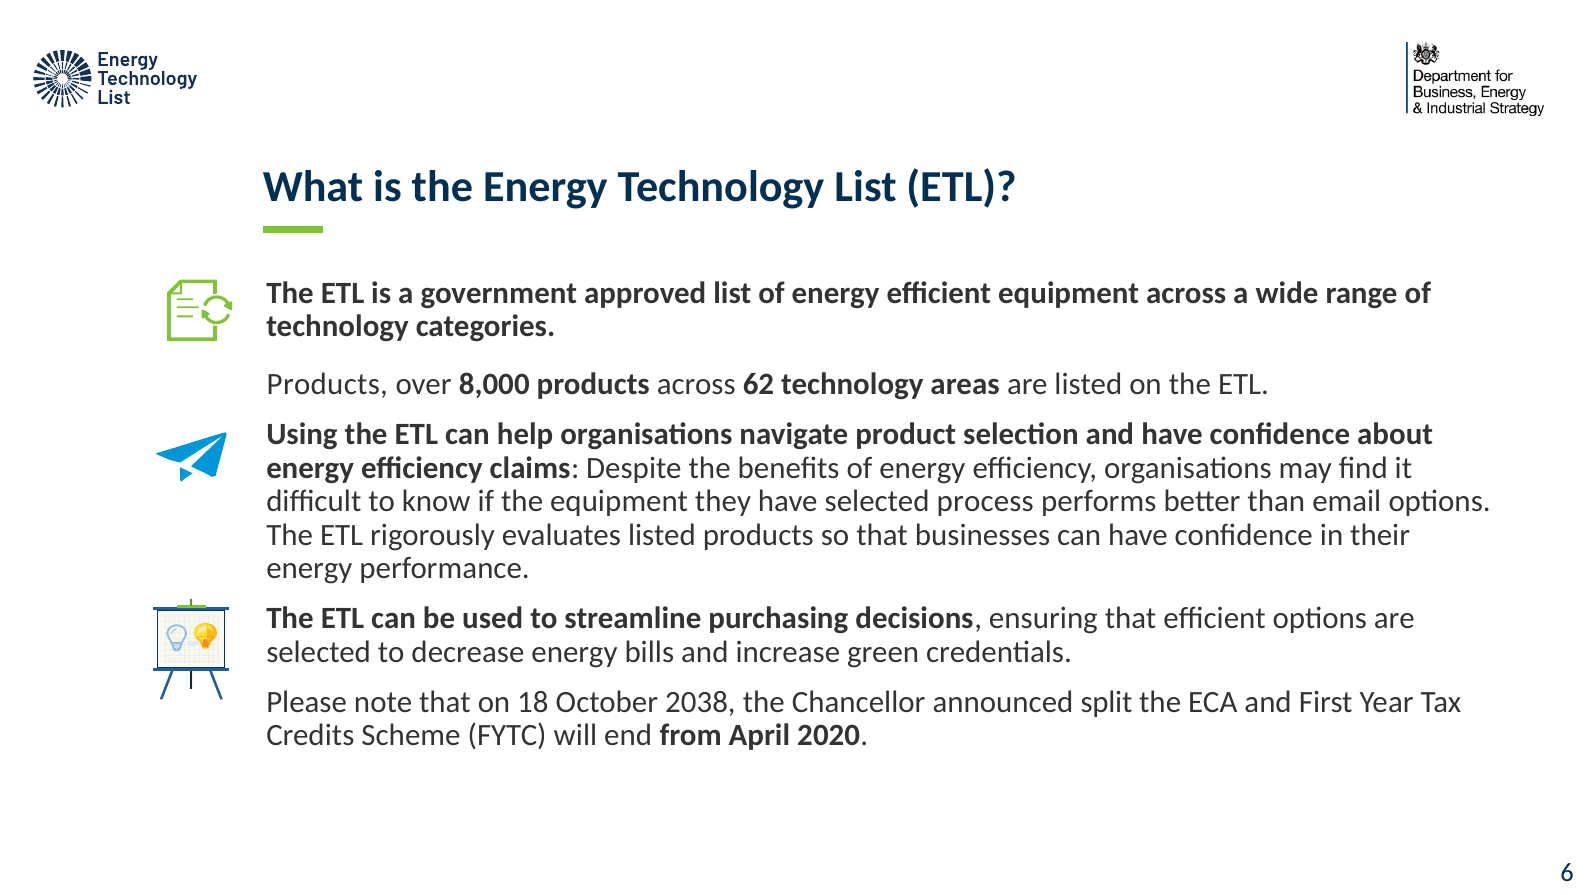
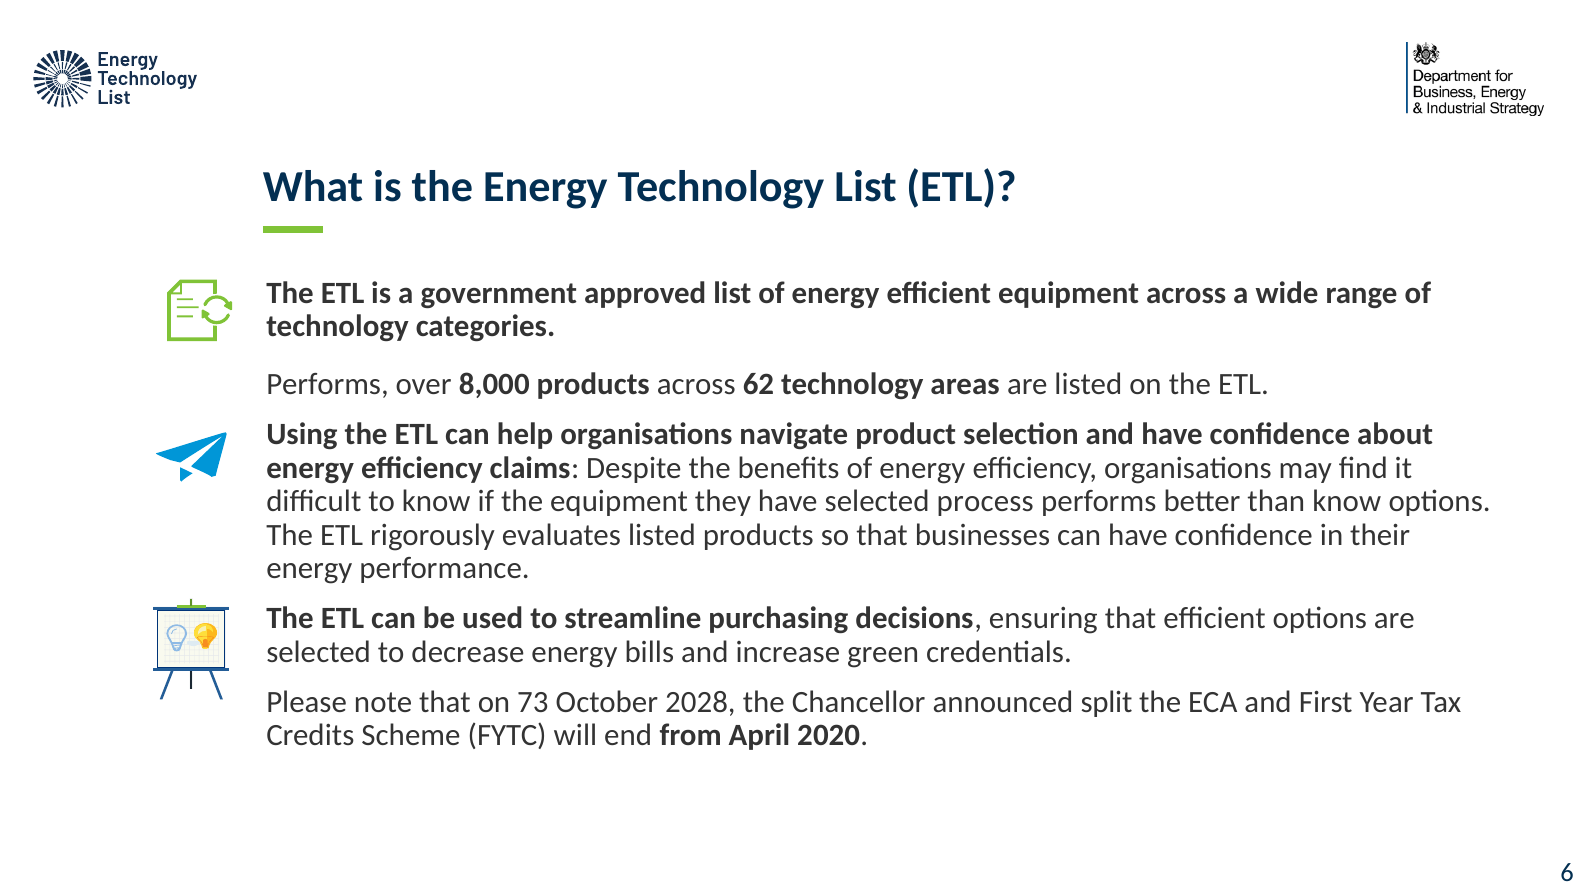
Products: Products -> Performs (327, 384)
than email: email -> know (1347, 501)
18: 18 -> 73 (533, 702)
2038: 2038 -> 2028 (700, 702)
